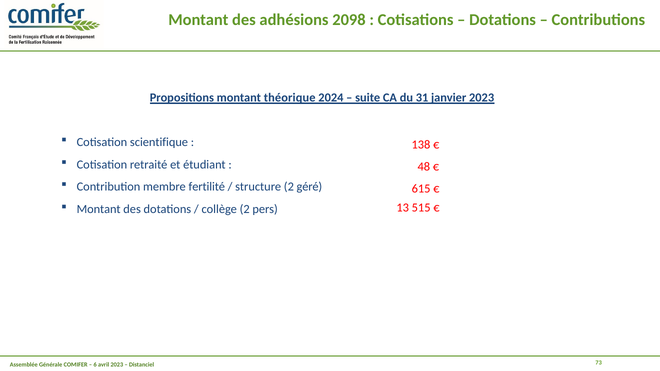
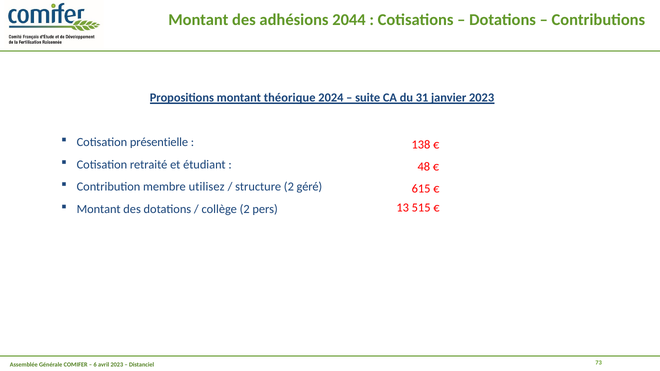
2098: 2098 -> 2044 (349, 20)
scientifique: scientifique -> présentielle (159, 142)
fertilité: fertilité -> utilisez (207, 187)
